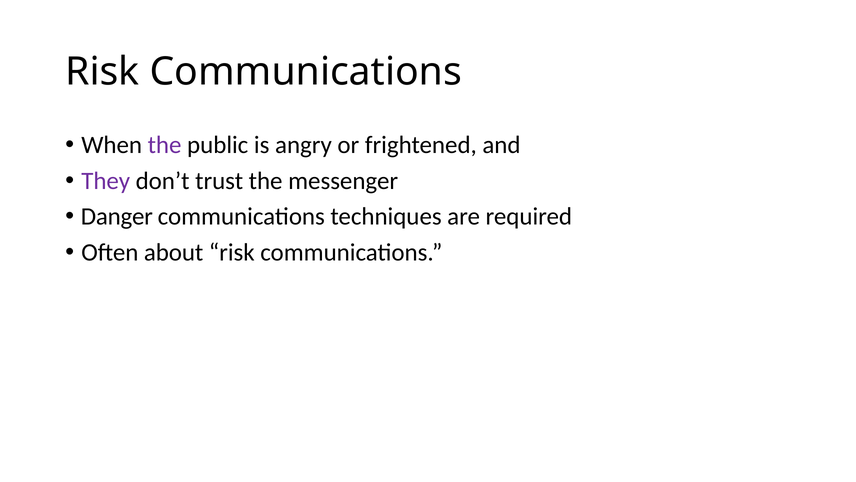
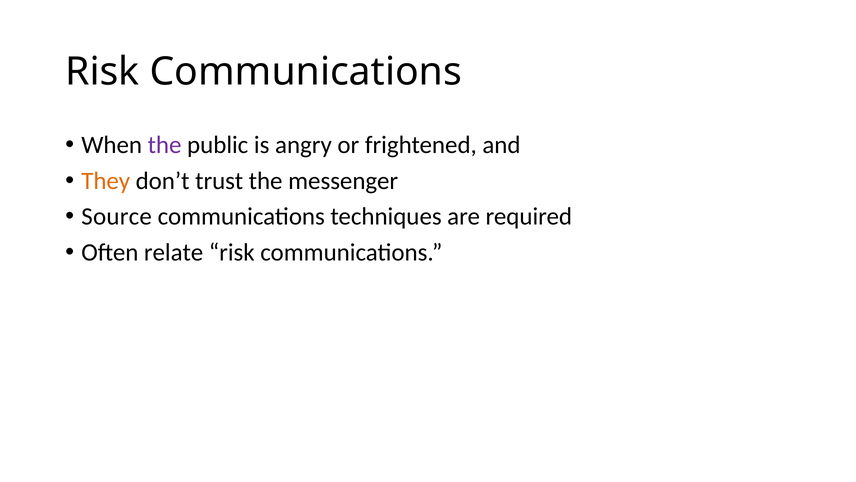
They colour: purple -> orange (106, 181)
Danger: Danger -> Source (117, 217)
about: about -> relate (174, 252)
